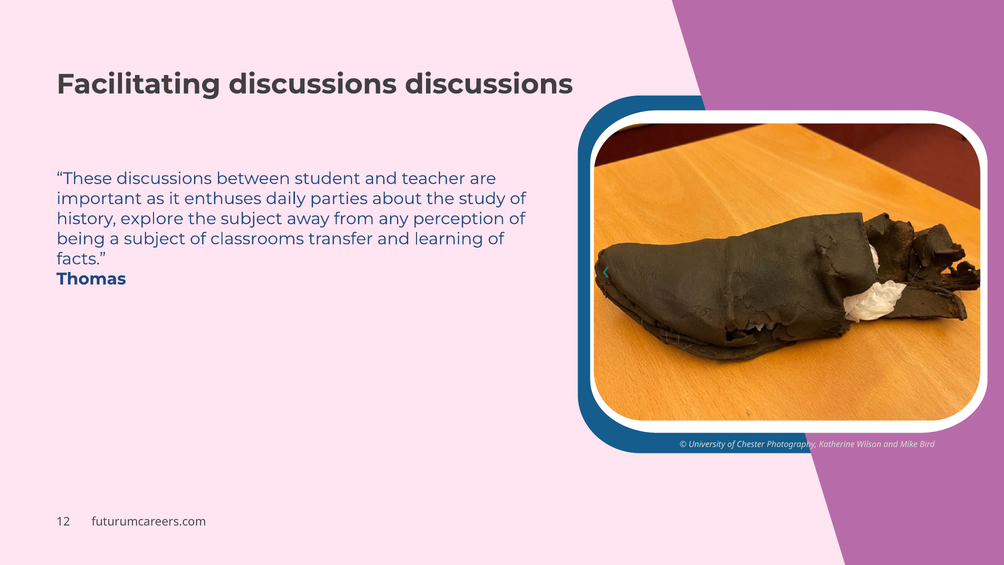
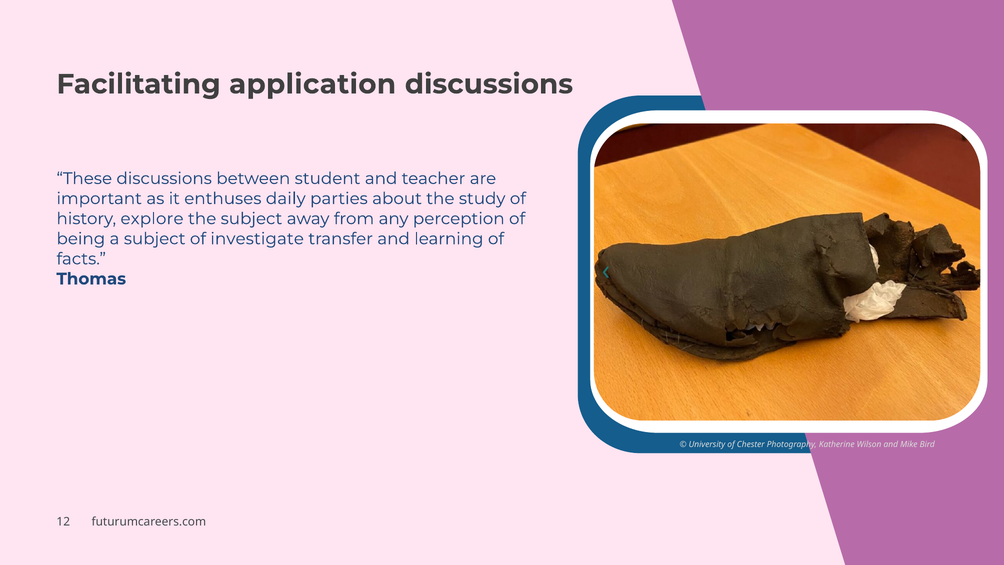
Facilitating discussions: discussions -> application (313, 84)
classrooms: classrooms -> investigate (257, 239)
